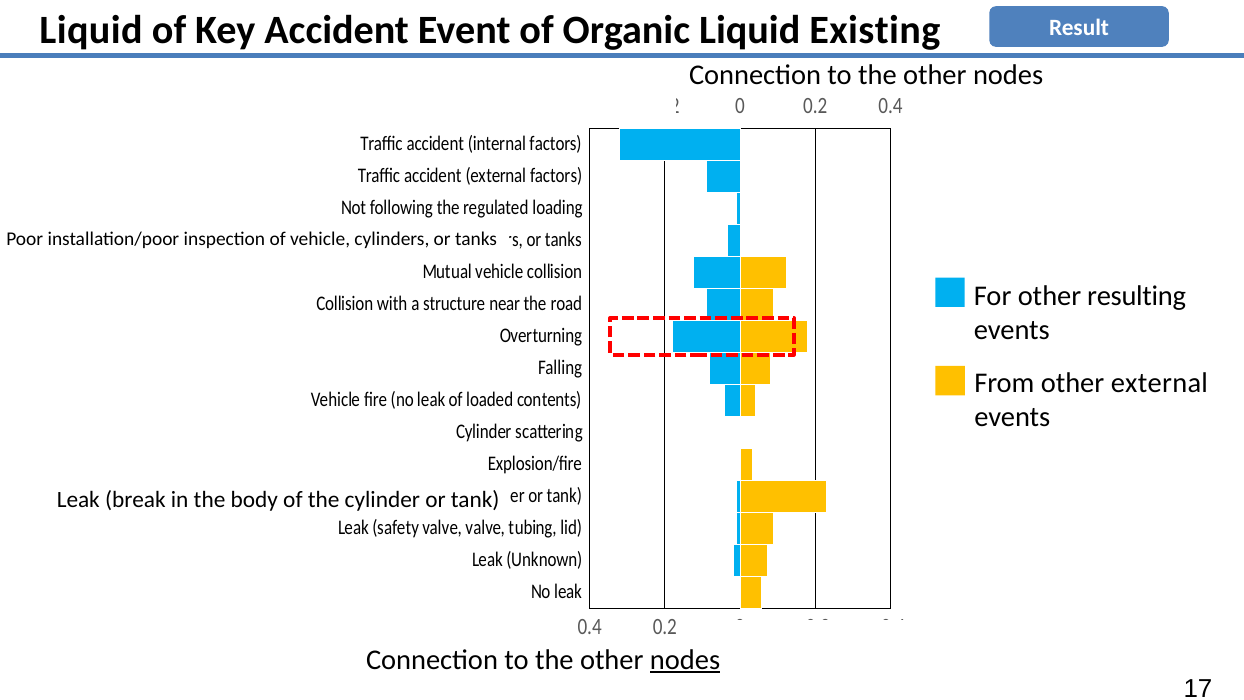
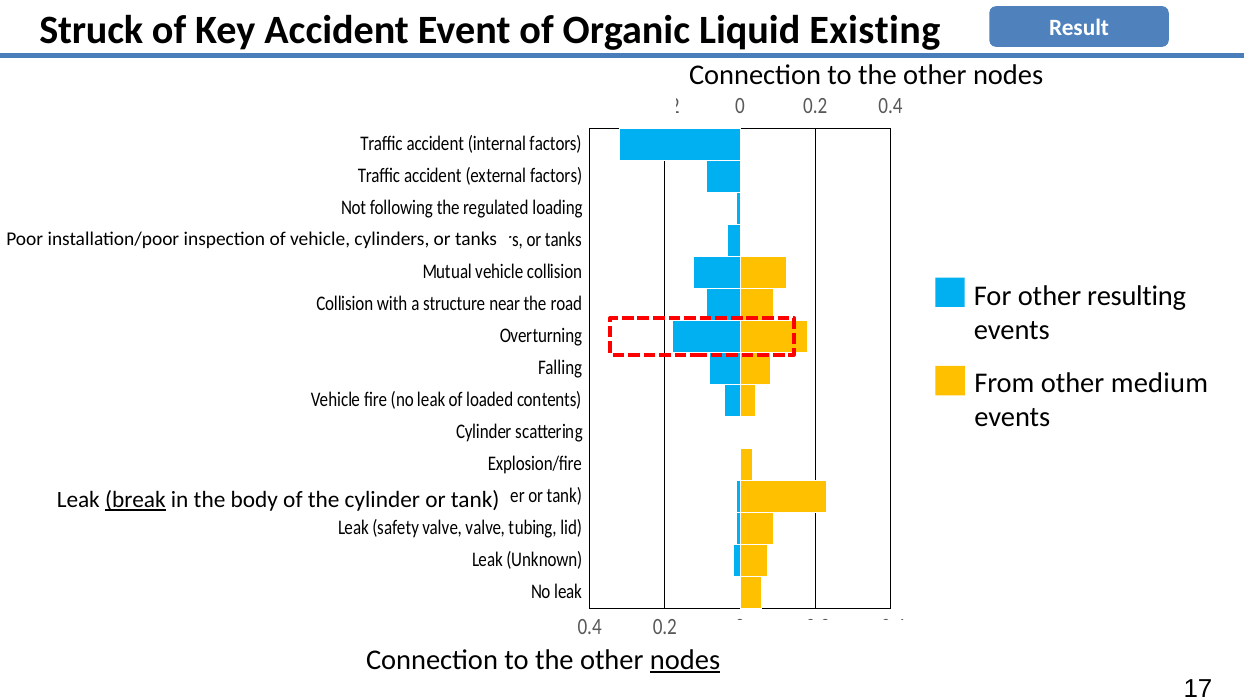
Liquid: Liquid -> Struck (91, 30)
other external: external -> medium (1159, 383)
break underline: none -> present (135, 500)
